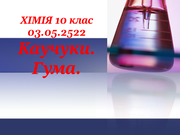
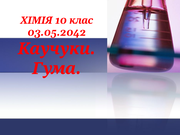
03.05.2522: 03.05.2522 -> 03.05.2042 (57, 32)
